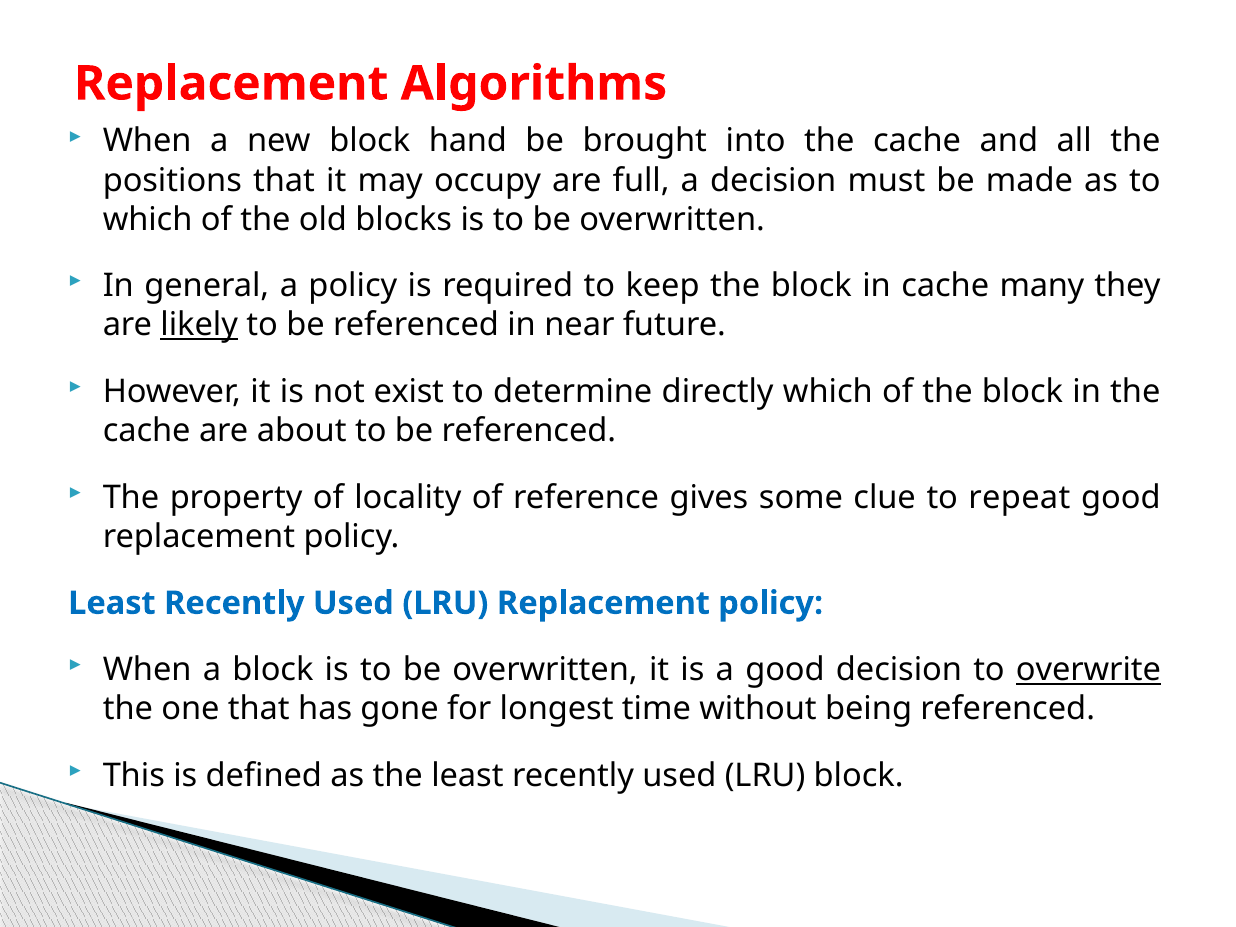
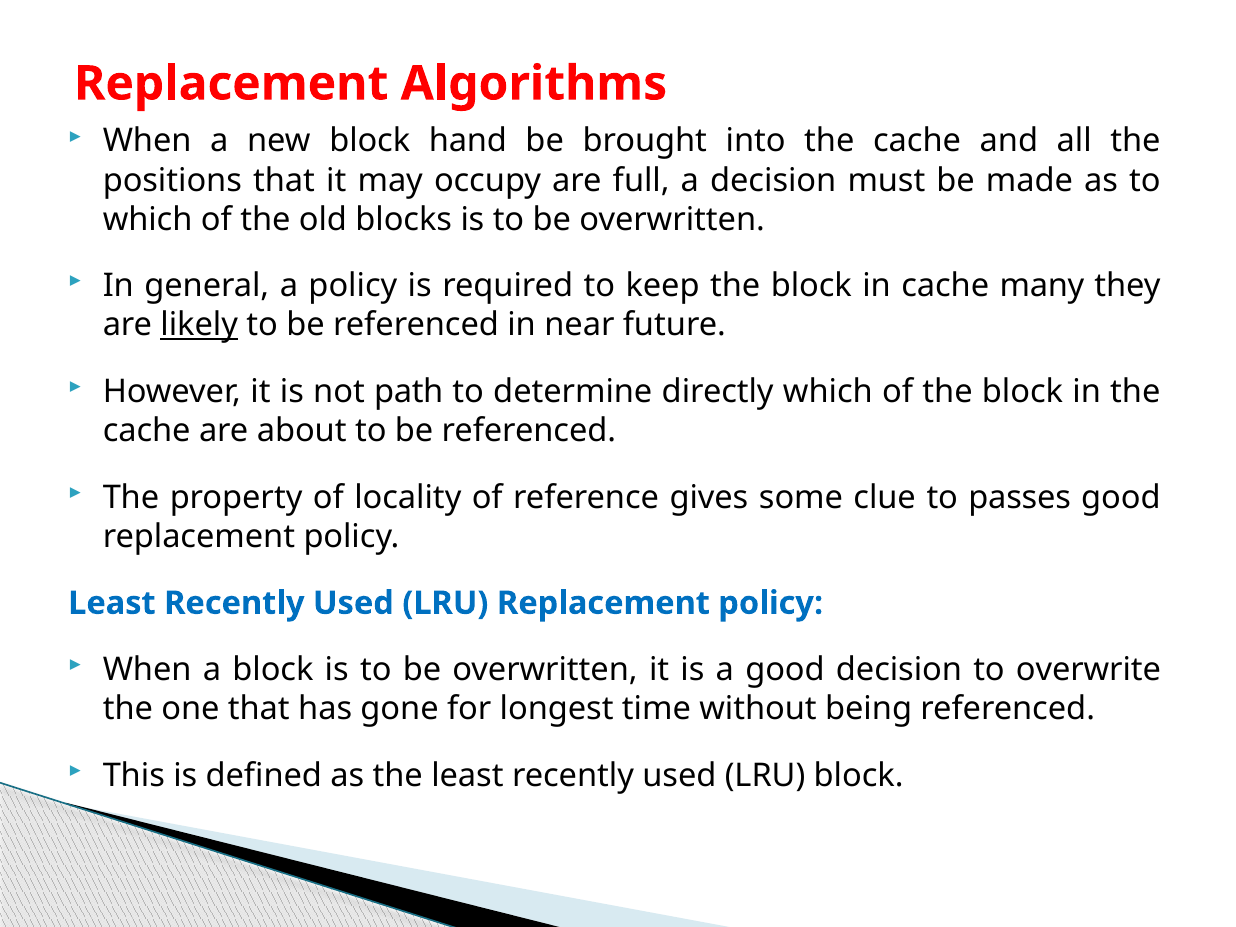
exist: exist -> path (409, 392)
repeat: repeat -> passes (1020, 497)
overwrite underline: present -> none (1088, 670)
